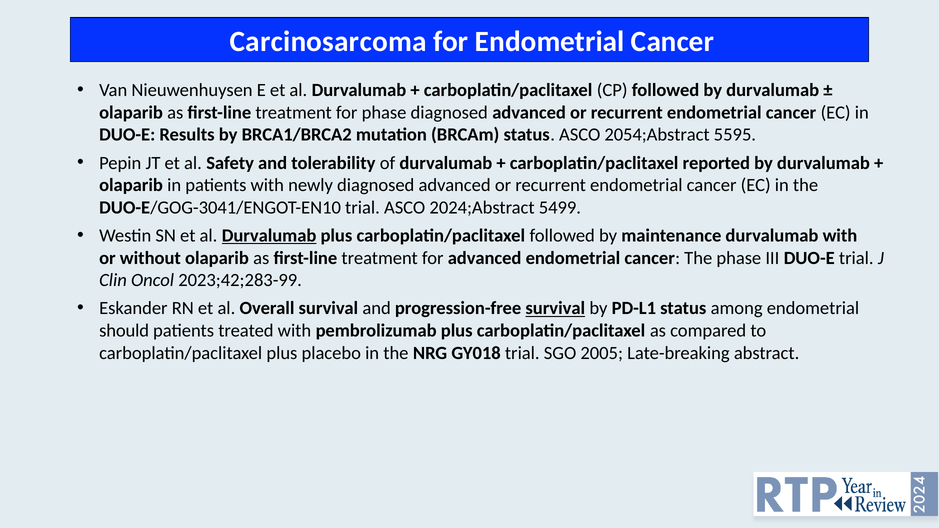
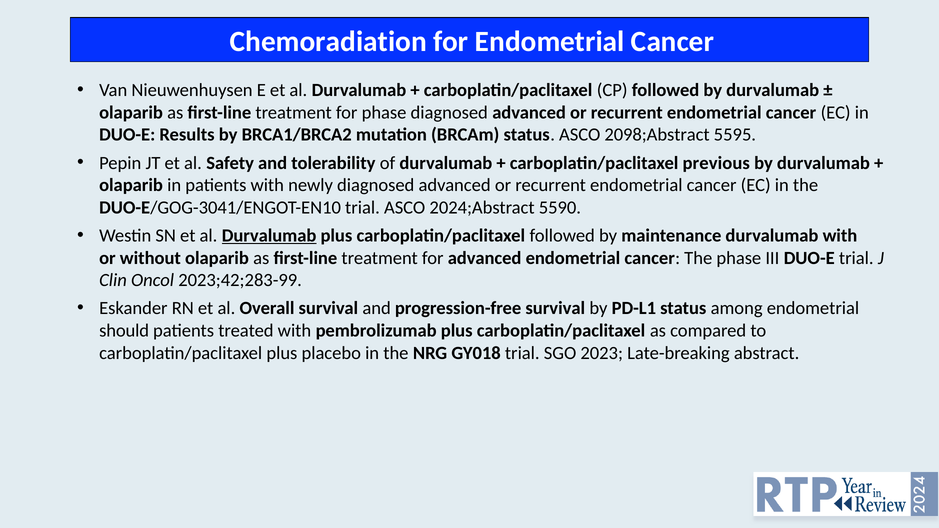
Carcinosarcoma: Carcinosarcoma -> Chemoradiation (328, 42)
2054;Abstract: 2054;Abstract -> 2098;Abstract (657, 135)
reported: reported -> previous (716, 163)
5499: 5499 -> 5590 (560, 208)
survival underline: present -> none (555, 308)
2005: 2005 -> 2023 (602, 353)
